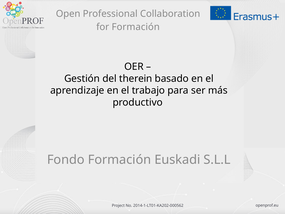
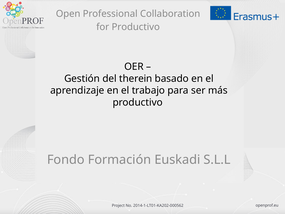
for Formación: Formación -> Productivo (136, 27)
